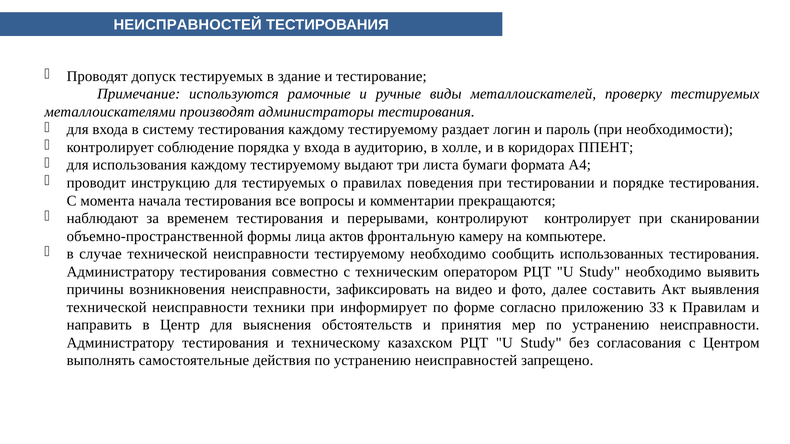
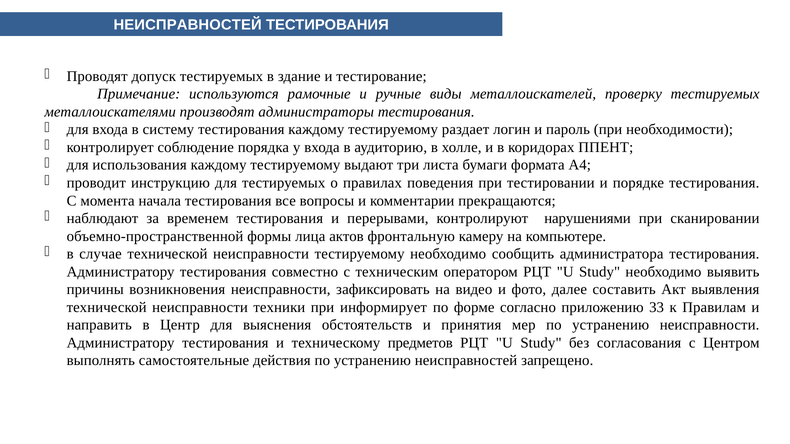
контролируют контролирует: контролирует -> нарушениями (587, 219)
использованных: использованных -> администратора (612, 254)
казахском: казахском -> предметов (420, 343)
